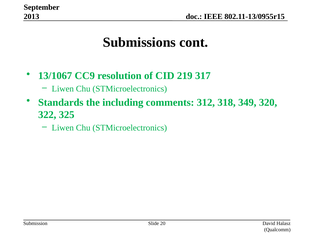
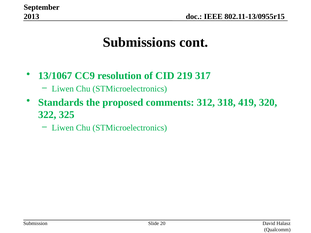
including: including -> proposed (123, 103)
349: 349 -> 419 (247, 103)
